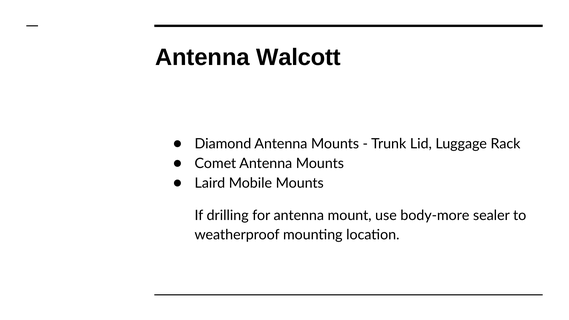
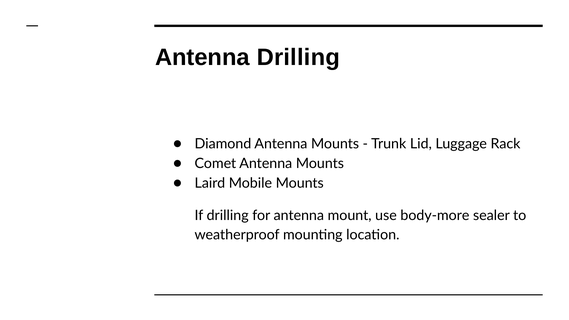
Antenna Walcott: Walcott -> Drilling (298, 57)
